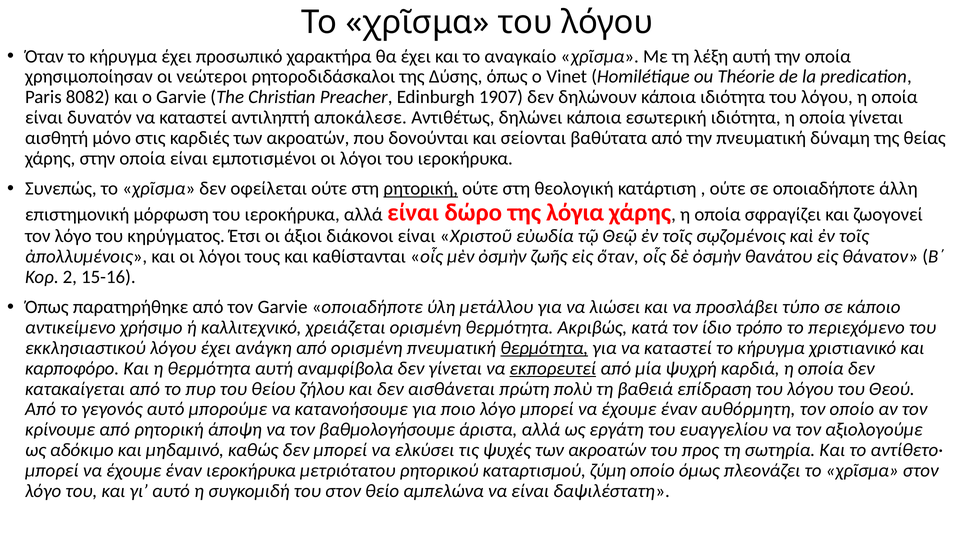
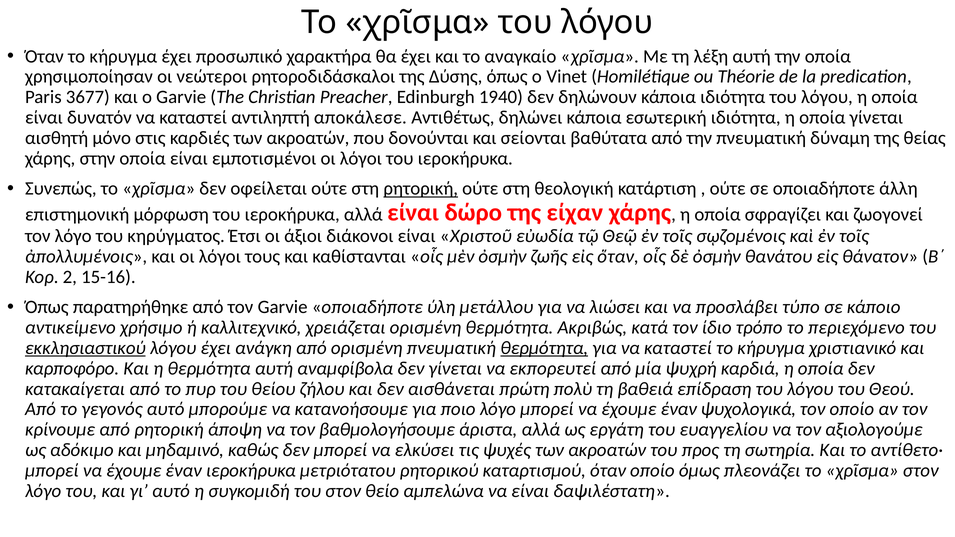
8082: 8082 -> 3677 (88, 97)
1907: 1907 -> 1940 (501, 97)
λόγια: λόγια -> είχαν (575, 212)
εκκλησιαστικού underline: none -> present (85, 348)
εκπορευτεί underline: present -> none (553, 368)
αυθόρμητη: αυθόρμητη -> ψυχολογικά (748, 409)
καταρτισμού ζύμη: ζύμη -> όταν (608, 471)
